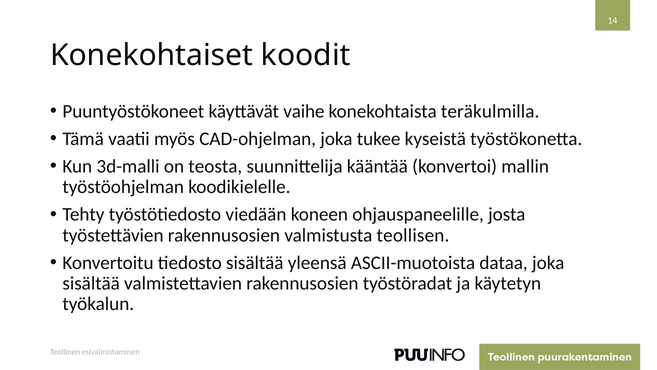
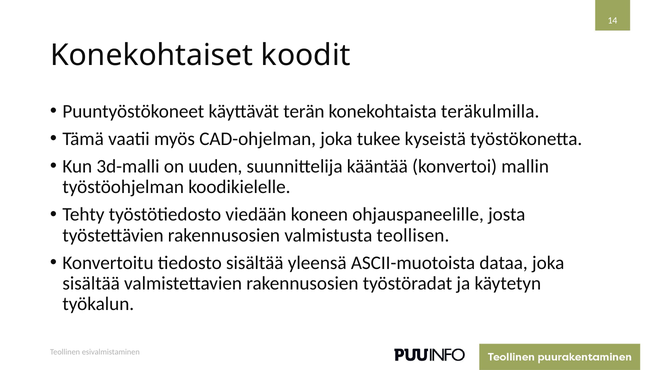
vaihe: vaihe -> terän (304, 111)
teosta: teosta -> uuden (215, 166)
